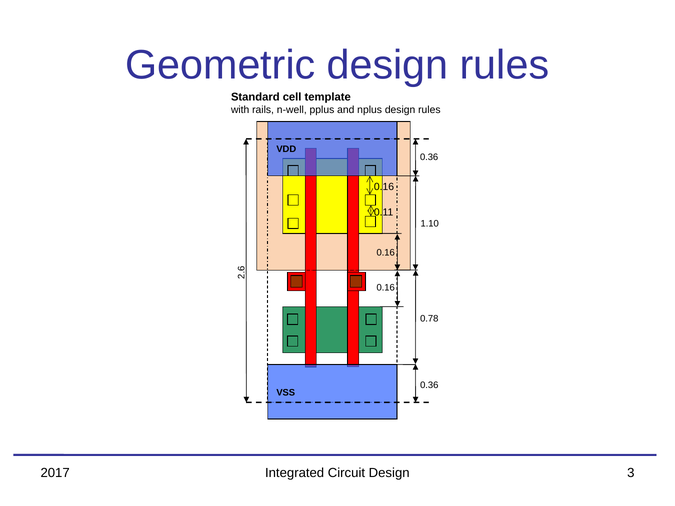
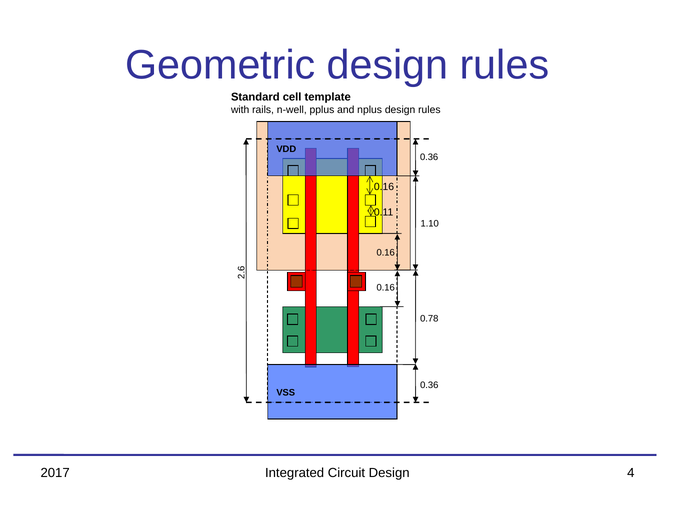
3: 3 -> 4 (631, 473)
